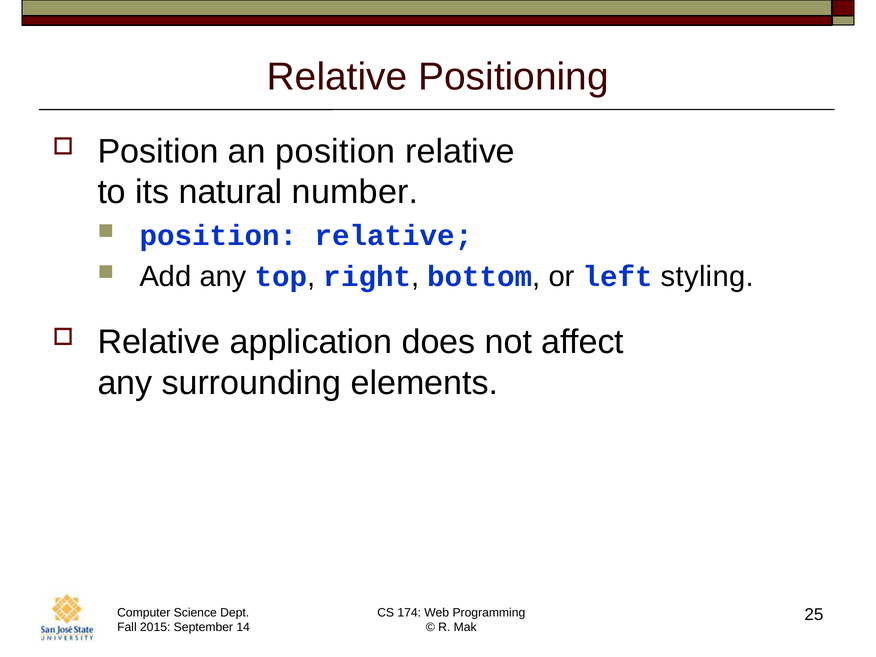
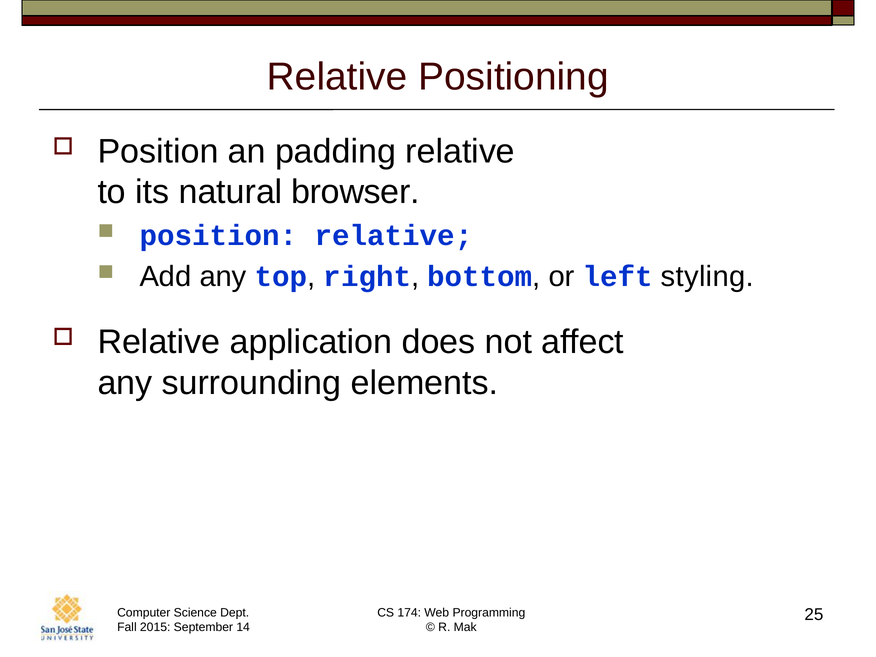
an position: position -> padding (336, 151)
number: number -> browser (355, 192)
